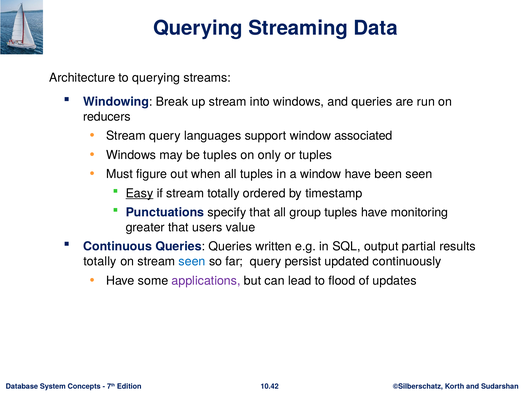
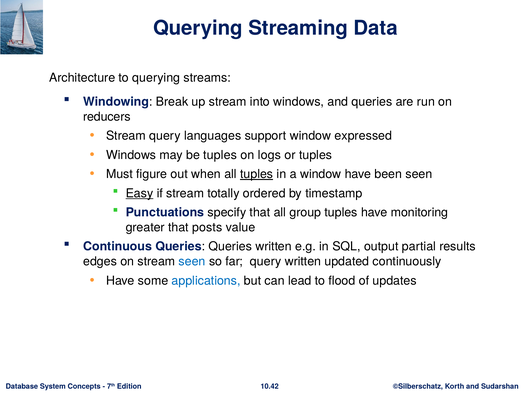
associated: associated -> expressed (363, 136)
only: only -> logs (269, 155)
tuples underline: none -> present (257, 174)
users: users -> posts (207, 227)
totally: totally -> edges (100, 261)
query persist: persist -> written (303, 261)
applications colour: purple -> blue (206, 281)
